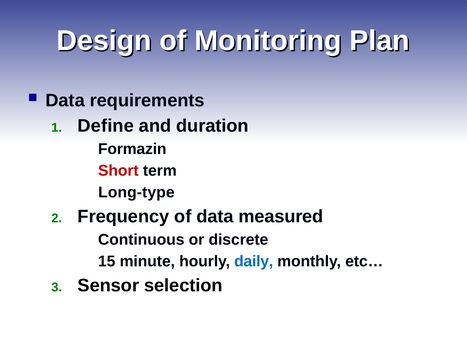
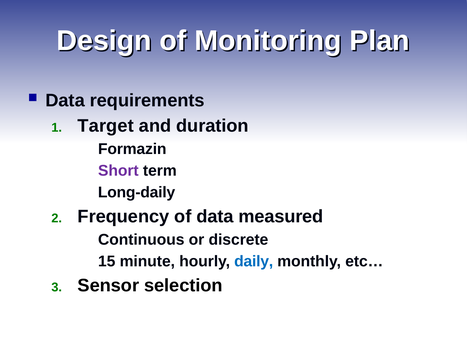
Define: Define -> Target (106, 126)
Short colour: red -> purple (118, 171)
Long-type: Long-type -> Long-daily (137, 193)
